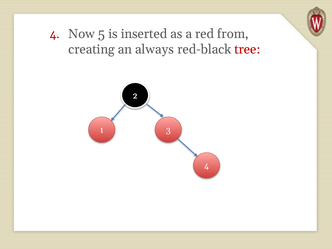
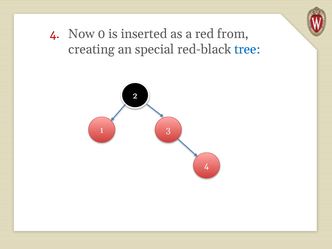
5: 5 -> 0 (102, 34)
always: always -> special (155, 49)
tree colour: red -> blue (247, 49)
